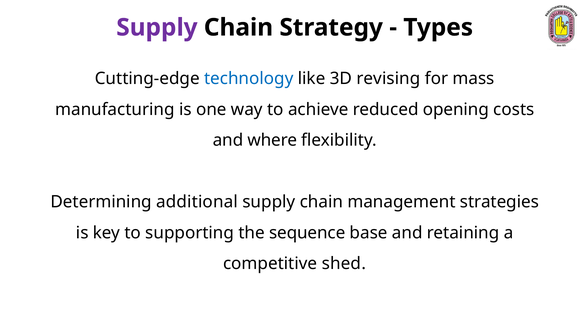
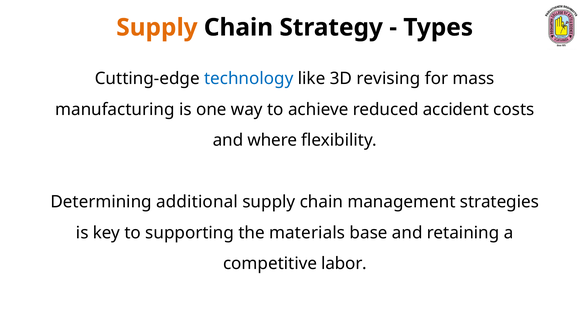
Supply colour: purple -> orange (157, 27)
opening: opening -> accident (456, 109)
sequence: sequence -> materials (307, 232)
shed: shed -> labor (344, 263)
